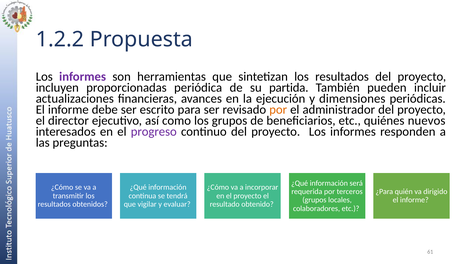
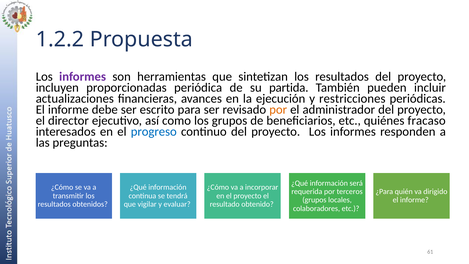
dimensiones: dimensiones -> restricciones (352, 99)
nuevos: nuevos -> fracaso (427, 120)
progreso colour: purple -> blue (154, 131)
